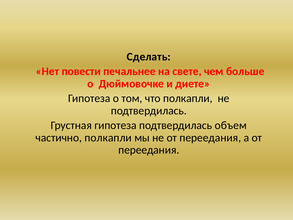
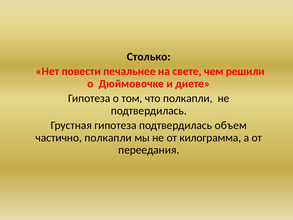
Сделать: Сделать -> Столько (149, 57)
больше: больше -> решили (245, 71)
не от переедания: переедания -> килограмма (210, 138)
